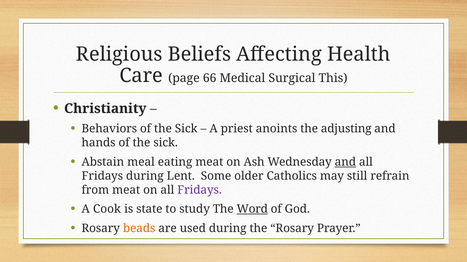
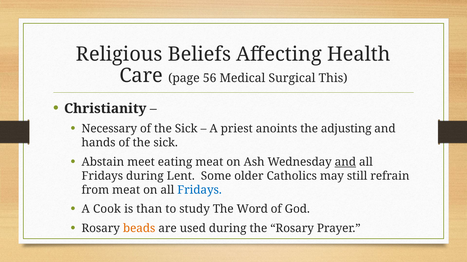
66: 66 -> 56 (210, 79)
Behaviors: Behaviors -> Necessary (109, 129)
meal: meal -> meet (141, 162)
Fridays colour: purple -> blue (200, 190)
state: state -> than (149, 210)
Word underline: present -> none (252, 210)
